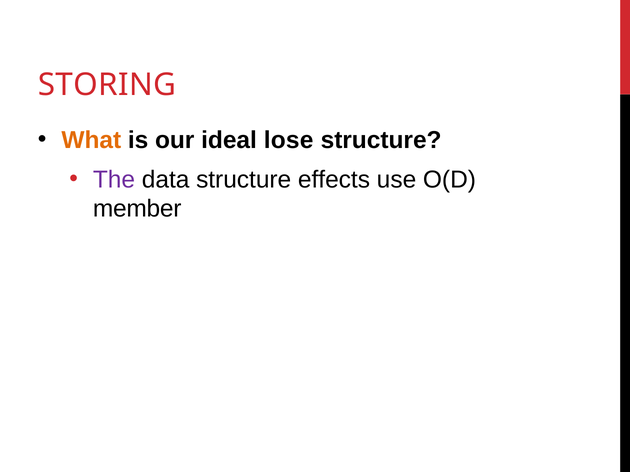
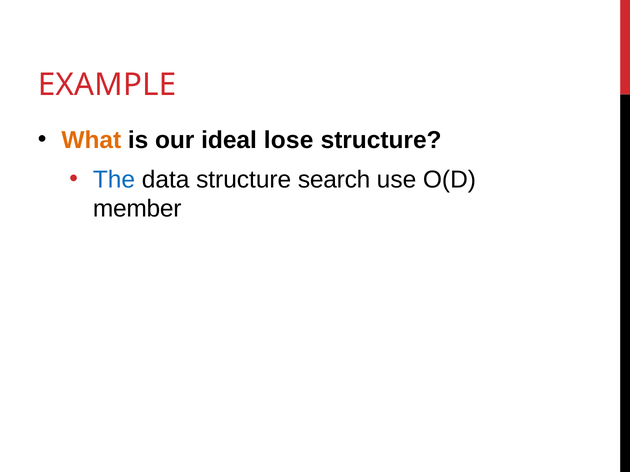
STORING: STORING -> EXAMPLE (107, 85)
The colour: purple -> blue (114, 180)
effects: effects -> search (334, 180)
